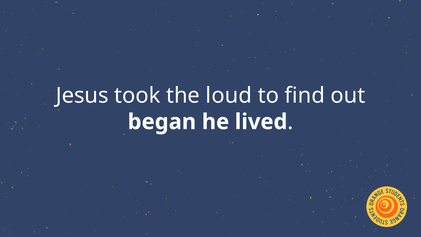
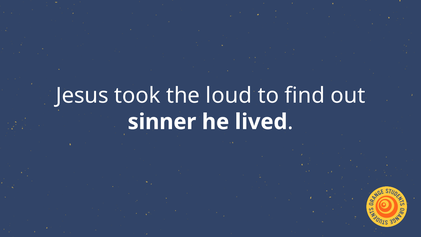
began: began -> sinner (162, 122)
